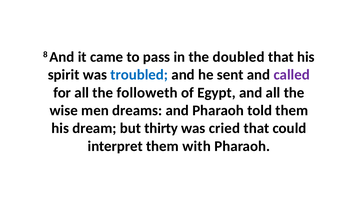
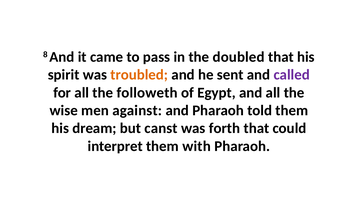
troubled colour: blue -> orange (139, 75)
dreams: dreams -> against (137, 111)
thirty: thirty -> canst (161, 129)
cried: cried -> forth (224, 129)
